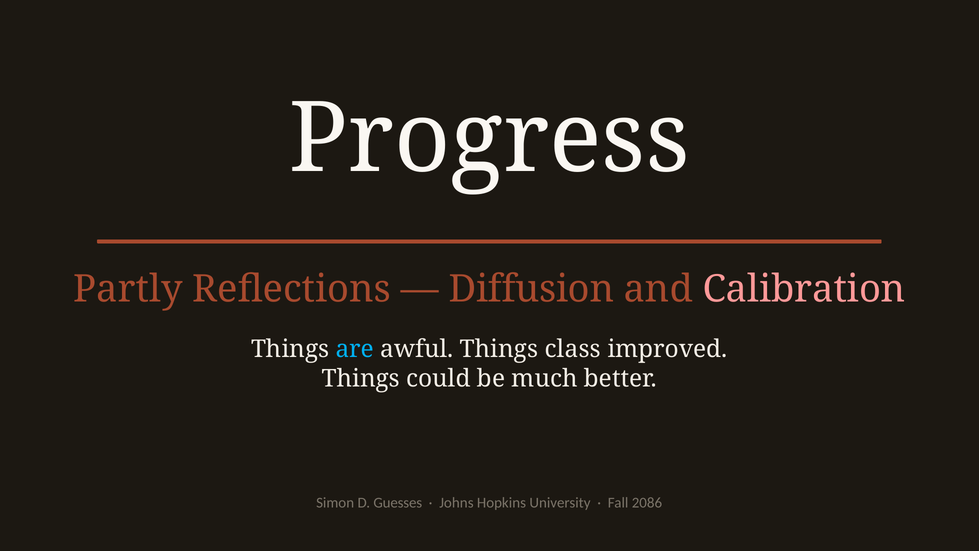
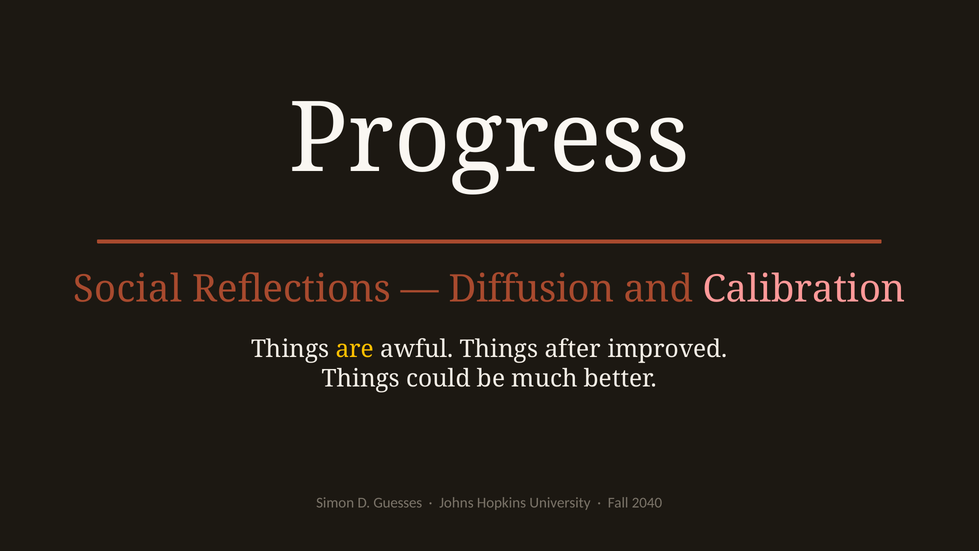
Partly: Partly -> Social (128, 289)
are colour: light blue -> yellow (355, 349)
class: class -> after (573, 349)
2086: 2086 -> 2040 (647, 503)
